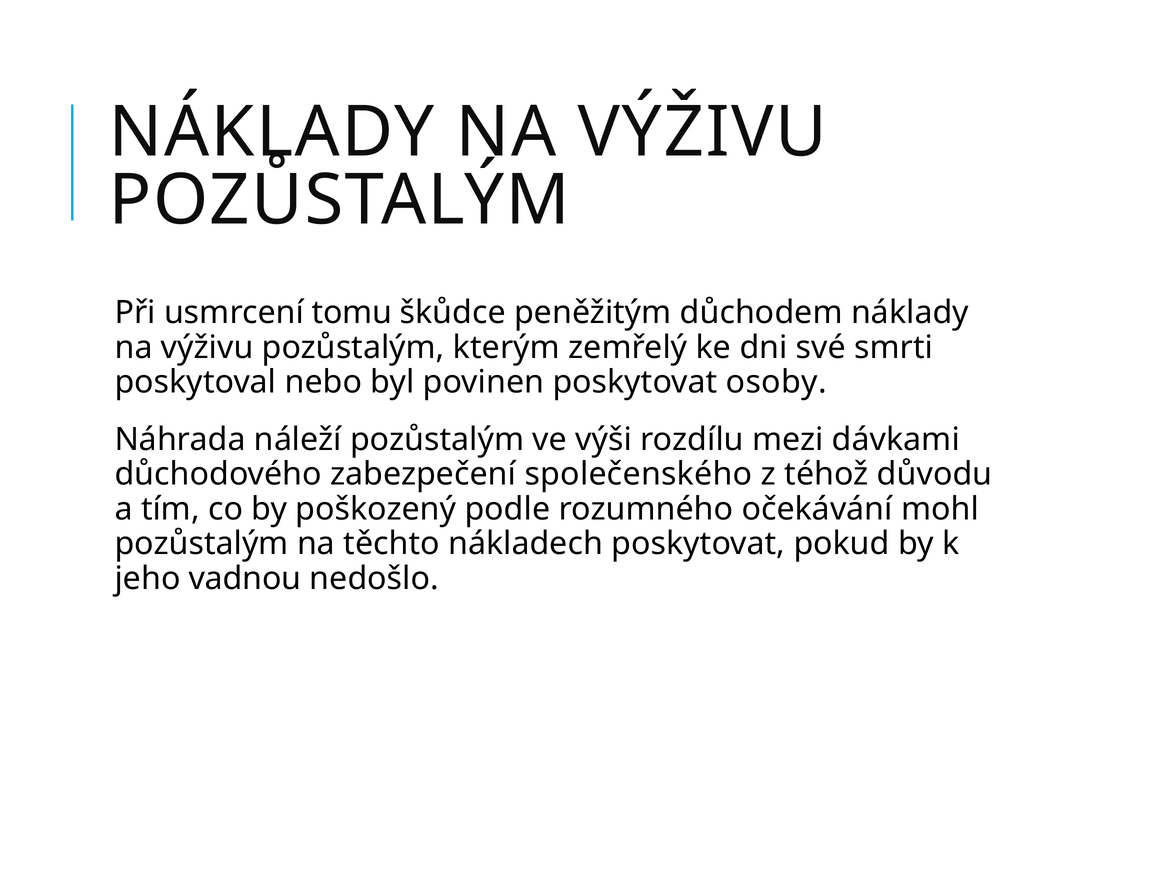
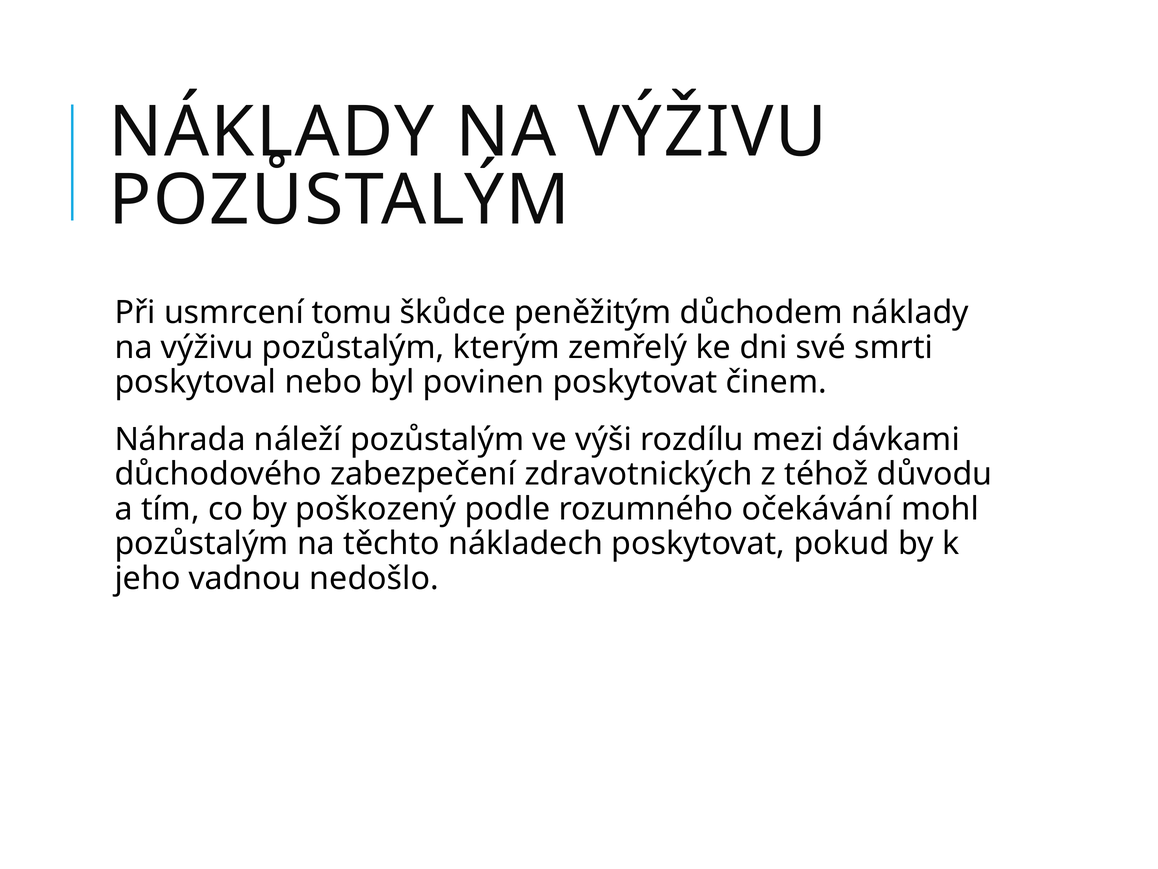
osoby: osoby -> činem (776, 382)
společenského: společenského -> zdravotnických (639, 474)
